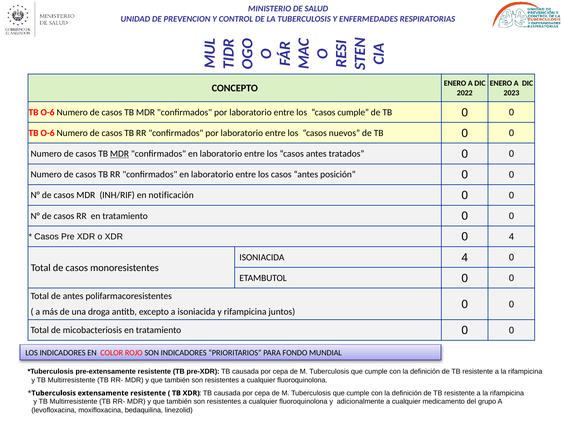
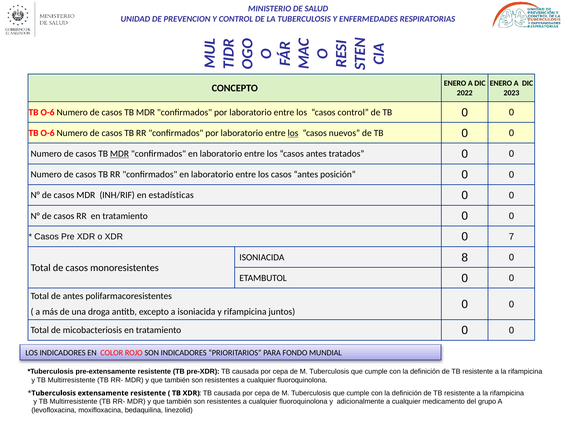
casos cumple: cumple -> control (353, 112)
los underline: none -> present (293, 133)
notificación: notificación -> estadísticas (171, 195)
0 4: 4 -> 7 (511, 236)
ISONIACIDA 4: 4 -> 8 (465, 257)
